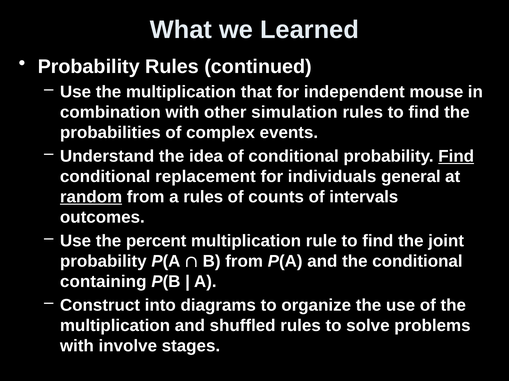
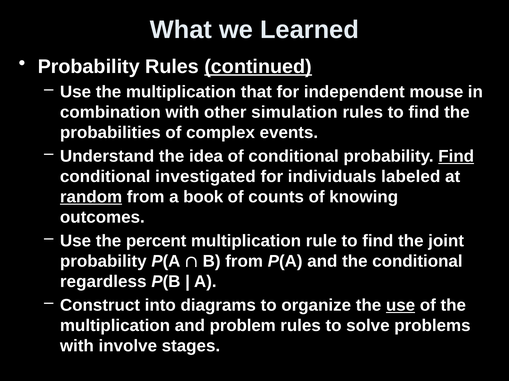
continued underline: none -> present (258, 67)
replacement: replacement -> investigated (205, 177)
general: general -> labeled (411, 177)
a rules: rules -> book (203, 197)
intervals: intervals -> knowing (364, 197)
containing: containing -> regardless (103, 282)
use underline: none -> present (401, 306)
shuffled: shuffled -> problem (243, 326)
